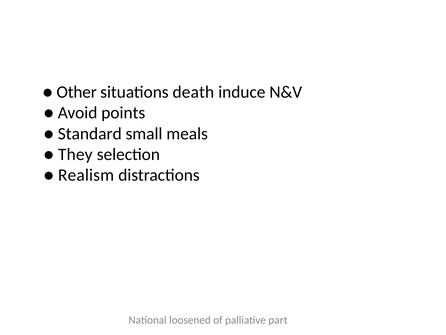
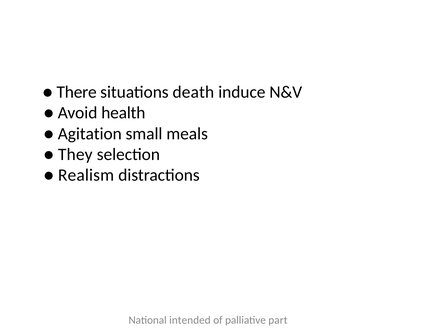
Other: Other -> There (77, 92)
points: points -> health (123, 113)
Standard: Standard -> Agitation (90, 133)
loosened: loosened -> intended (190, 320)
